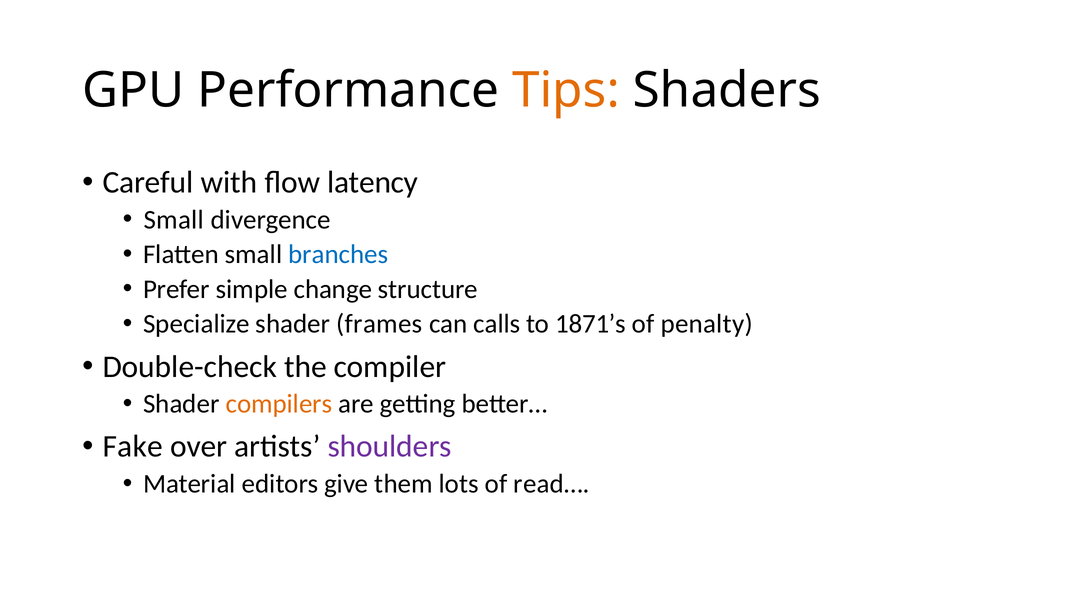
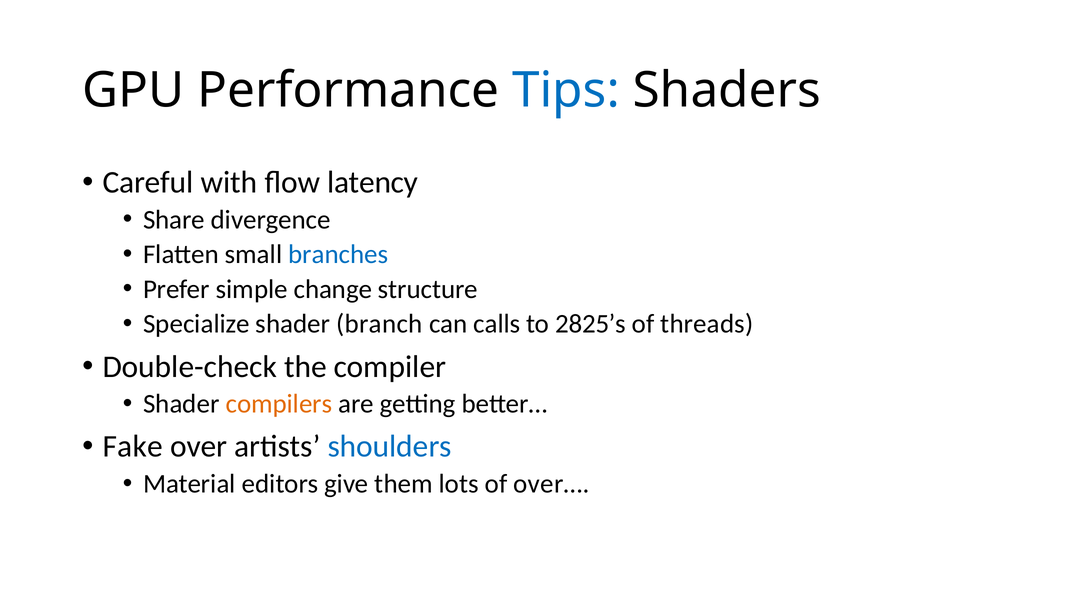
Tips colour: orange -> blue (566, 91)
Small: Small -> Share (174, 220)
frames: frames -> branch (379, 324)
1871’s: 1871’s -> 2825’s (591, 324)
penalty: penalty -> threads (707, 324)
shoulders colour: purple -> blue (390, 447)
read…: read… -> over… (551, 484)
